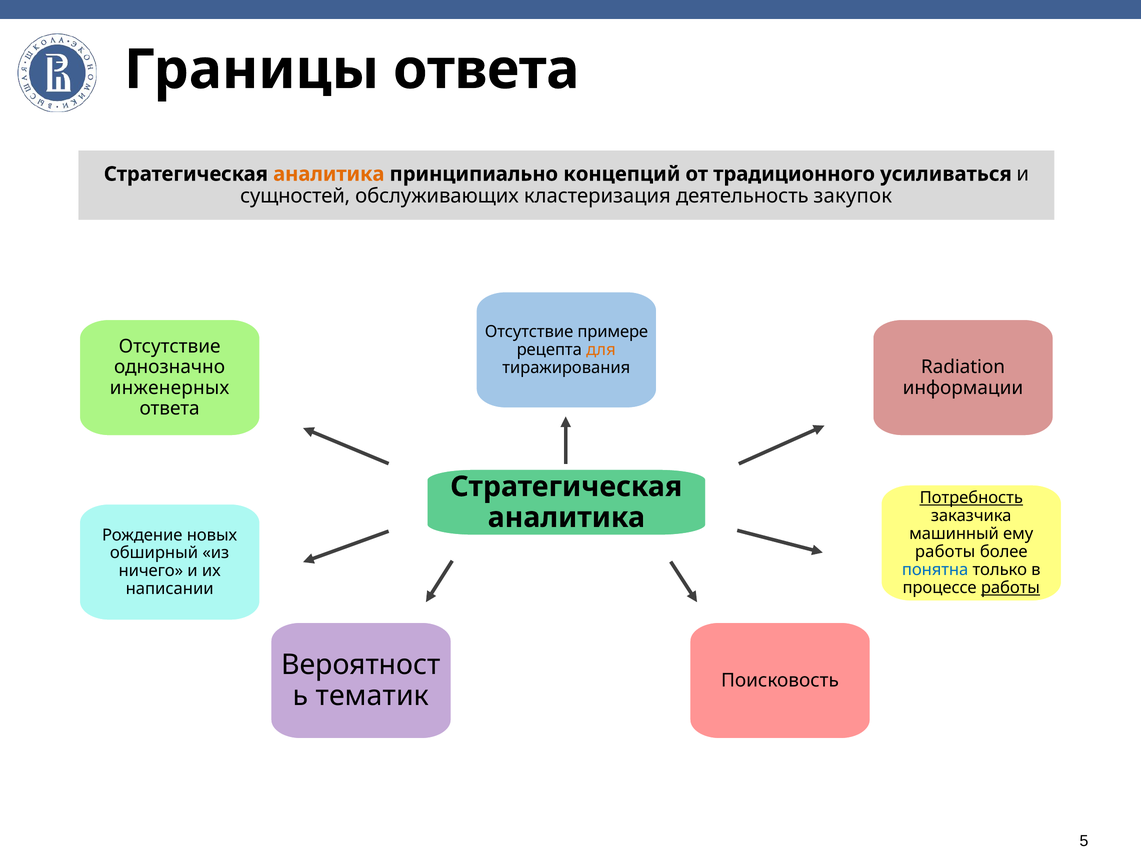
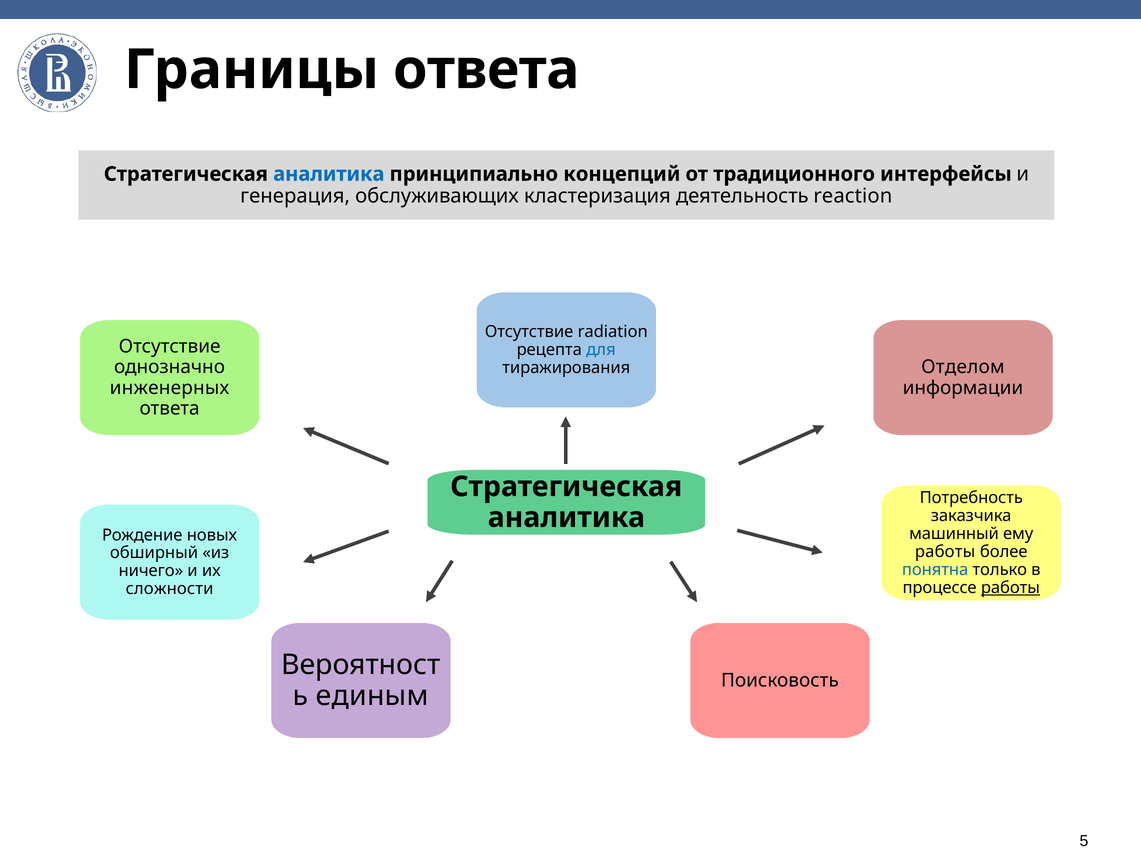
аналитика colour: orange -> blue (329, 174)
усиливаться: усиливаться -> интерфейсы (946, 174)
сущностей: сущностей -> генерация (295, 196)
закупок: закупок -> reaction (853, 196)
примере: примере -> radiation (613, 332)
для colour: orange -> blue (601, 350)
Radiation: Radiation -> Отделом (963, 367)
Потребность underline: present -> none (971, 498)
написании: написании -> сложности (170, 589)
тематик: тематик -> единым (372, 696)
